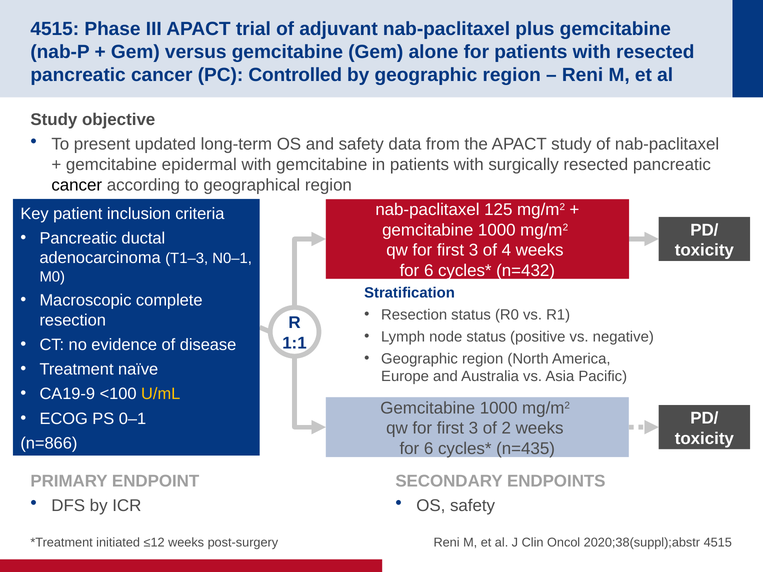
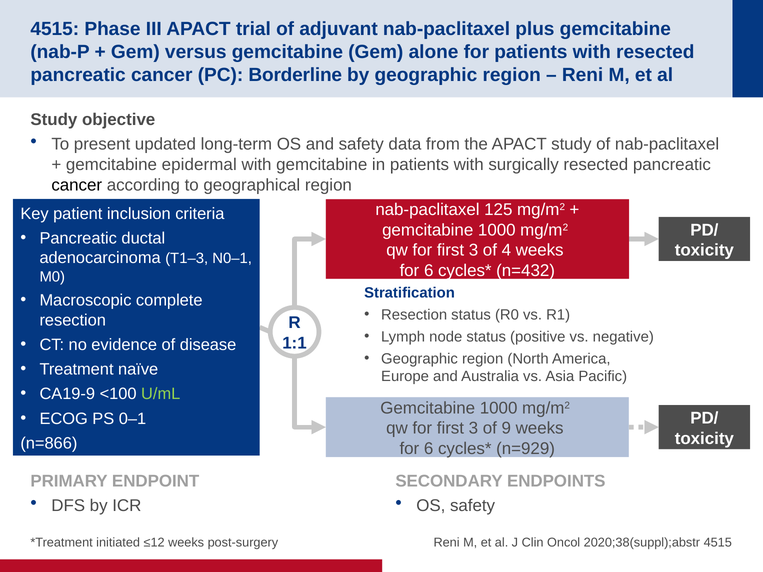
Controlled: Controlled -> Borderline (295, 75)
U/mL colour: yellow -> light green (161, 394)
2: 2 -> 9 (506, 429)
n=435: n=435 -> n=929 (526, 449)
